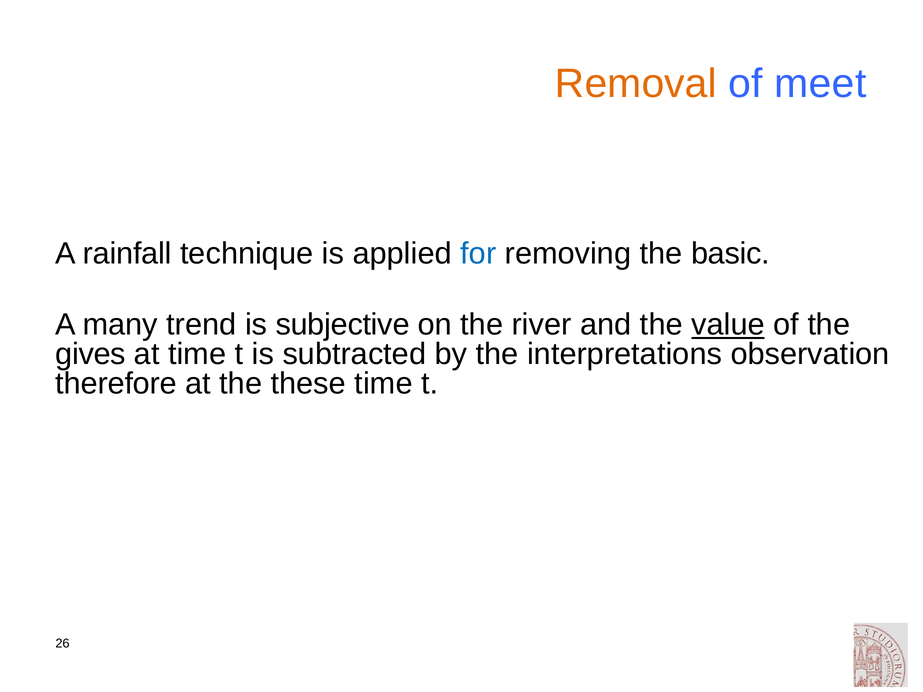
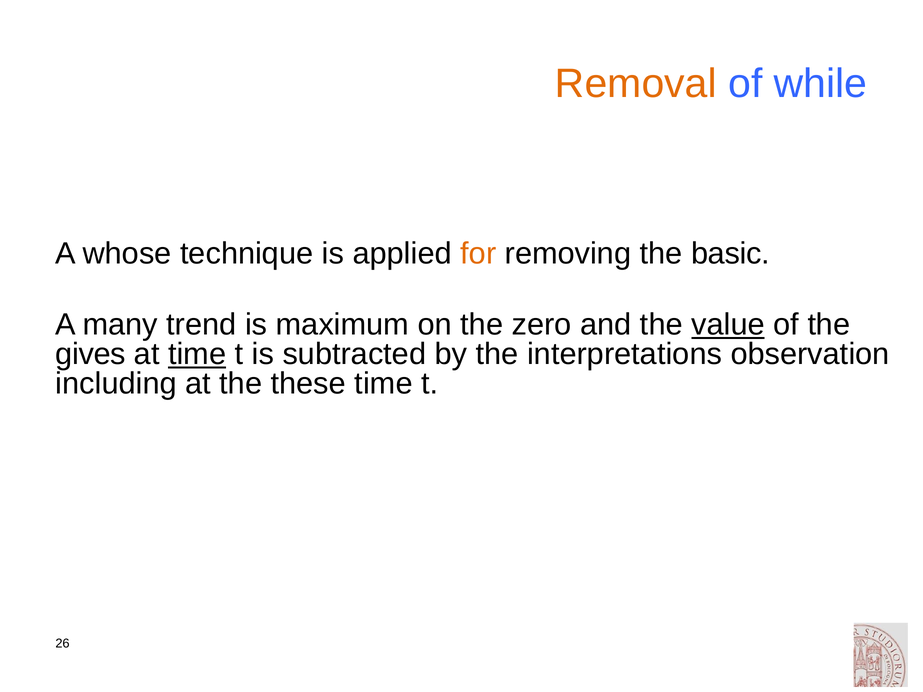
meet: meet -> while (821, 84)
rainfall: rainfall -> whose (127, 253)
for colour: blue -> orange (478, 253)
subjective: subjective -> maximum (342, 325)
river: river -> zero (542, 325)
time underline: none -> present (197, 354)
therefore: therefore -> including (116, 384)
